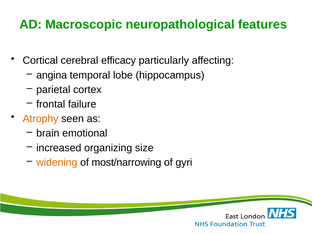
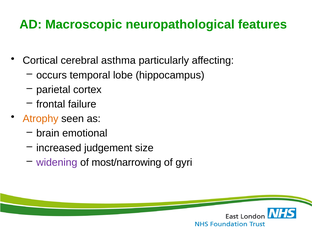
efficacy: efficacy -> asthma (118, 61)
angina: angina -> occurs (52, 75)
organizing: organizing -> judgement (108, 148)
widening colour: orange -> purple (57, 162)
